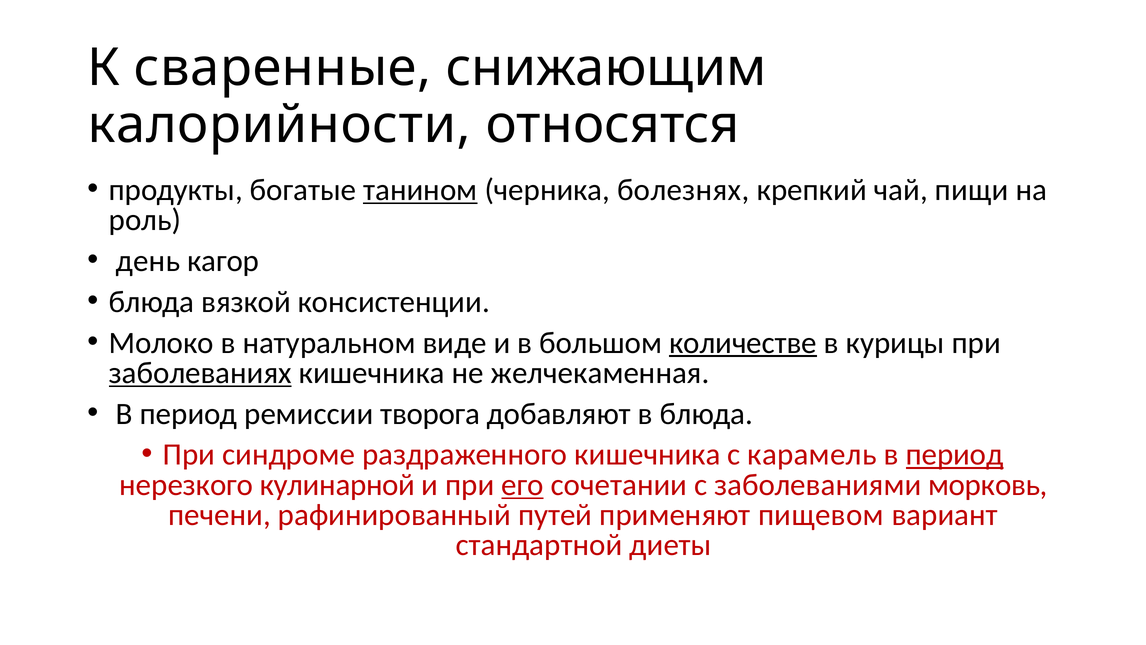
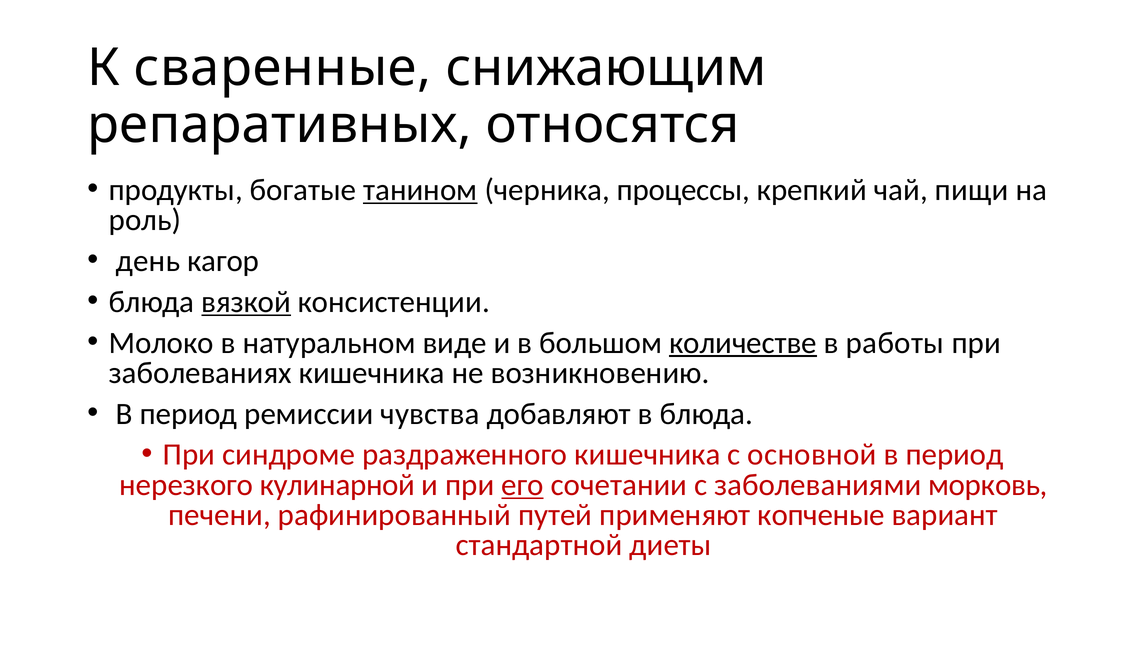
калорийности: калорийности -> репаративных (280, 125)
болезнях: болезнях -> процессы (683, 190)
вязкой underline: none -> present (246, 302)
курицы: курицы -> работы (895, 343)
заболеваниях underline: present -> none (200, 373)
желчекаменная: желчекаменная -> возникновению (600, 373)
творога: творога -> чувства (430, 414)
карамель: карамель -> основной (812, 454)
период underline: present -> none (955, 454)
пищевом: пищевом -> копченые (821, 515)
